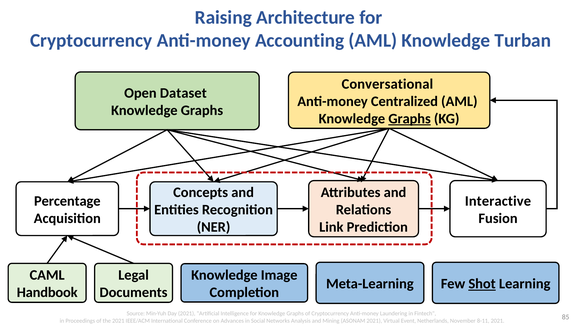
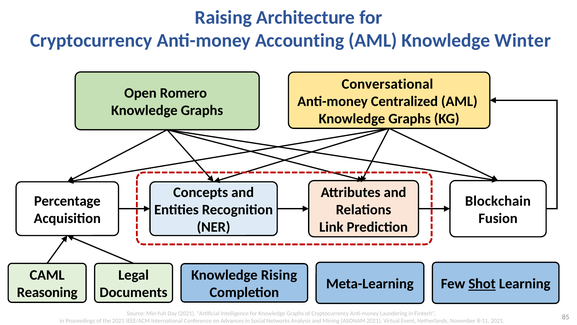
Turban: Turban -> Winter (523, 41)
Dataset: Dataset -> Romero (183, 93)
Graphs underline: present -> none (410, 118)
Interactive: Interactive -> Blockchain (498, 201)
Image: Image -> Rising (279, 275)
Handbook: Handbook -> Reasoning (47, 292)
